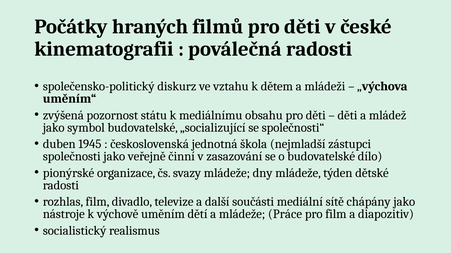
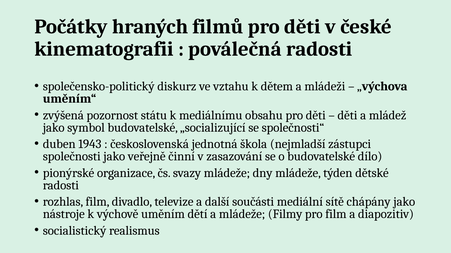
1945: 1945 -> 1943 (90, 144)
Práce: Práce -> Filmy (285, 215)
